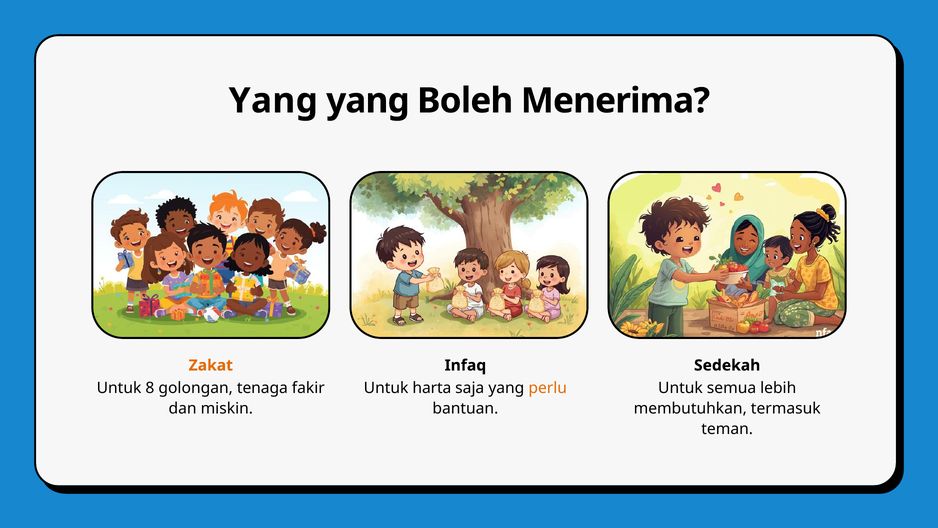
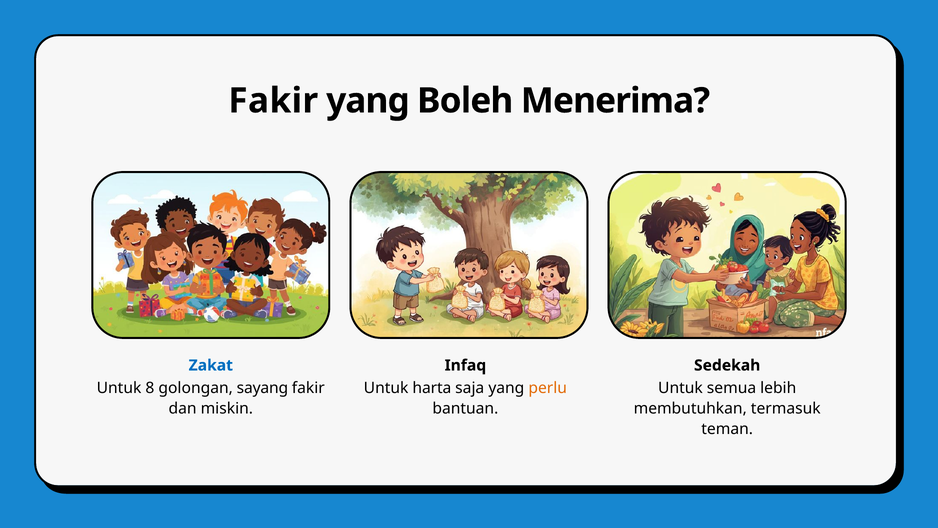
Yang: Yang -> Fakir (273, 101)
Zakat colour: orange -> blue (211, 365)
tenaga: tenaga -> sayang (262, 388)
